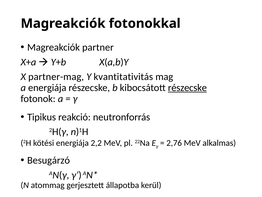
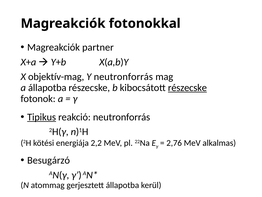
partner-mag: partner-mag -> objektív-mag (56, 77)
Y kvantitativitás: kvantitativitás -> neutronforrás (123, 77)
a energiája: energiája -> állapotba (47, 88)
Tipikus underline: none -> present (42, 117)
